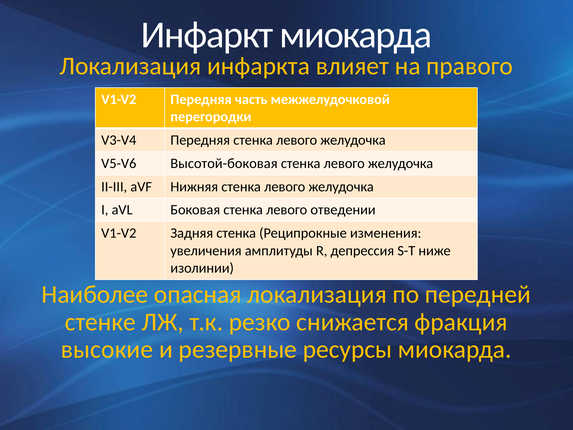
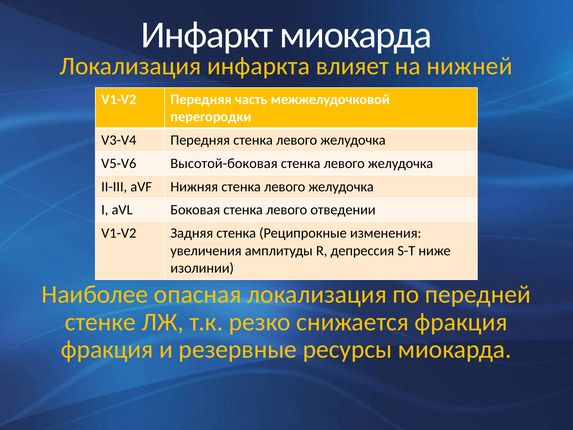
правого: правого -> нижней (470, 66)
высокие: высокие -> фракция (107, 349)
